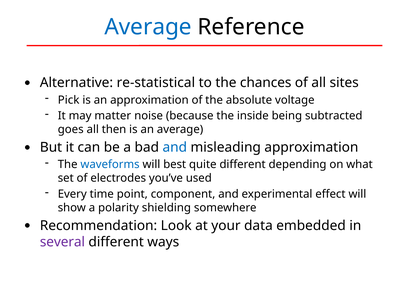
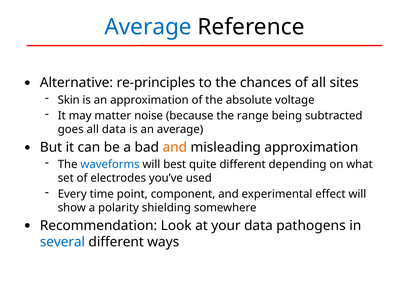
re-statistical: re-statistical -> re-principles (156, 83)
Pick: Pick -> Skin (69, 100)
inside: inside -> range (253, 116)
all then: then -> data (114, 129)
and colour: blue -> orange (175, 147)
embedded: embedded -> pathogens (311, 225)
several colour: purple -> blue (62, 242)
